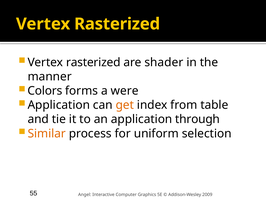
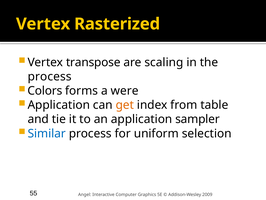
rasterized: rasterized -> transpose (93, 62)
shader: shader -> scaling (164, 62)
manner: manner -> process (50, 76)
through: through -> sampler (198, 119)
Similar colour: orange -> blue (47, 133)
